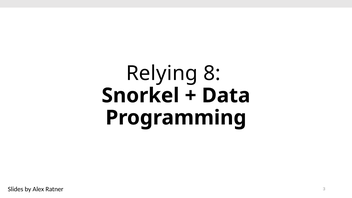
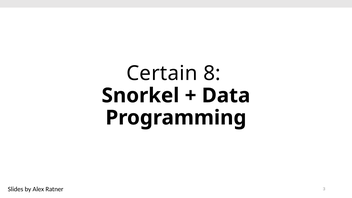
Relying: Relying -> Certain (162, 73)
